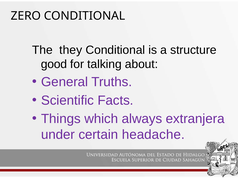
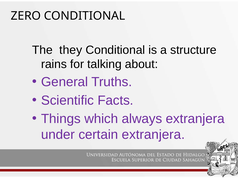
good: good -> rains (54, 64)
certain headache: headache -> extranjera (153, 135)
